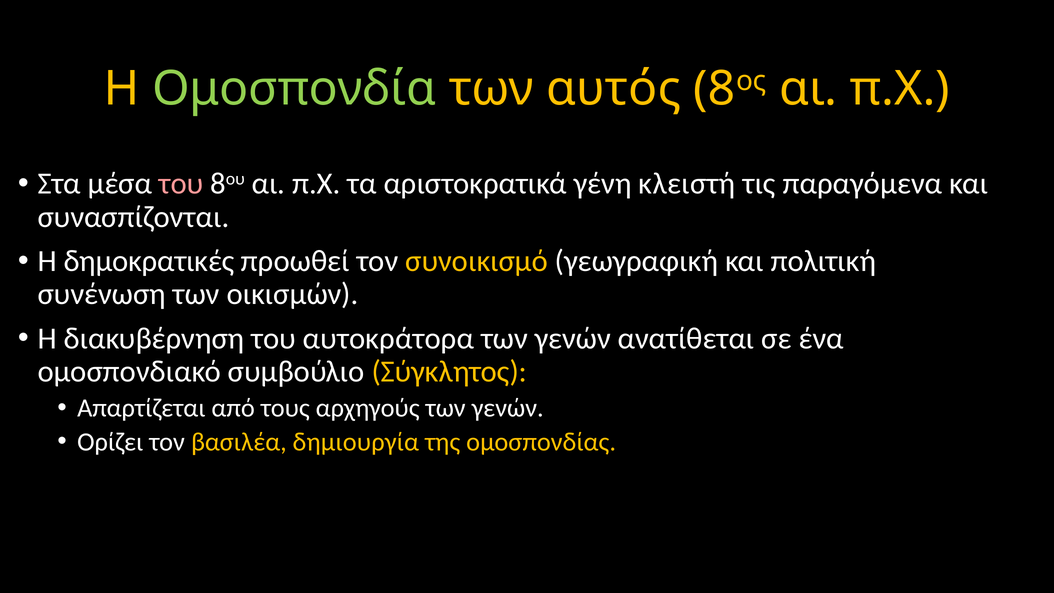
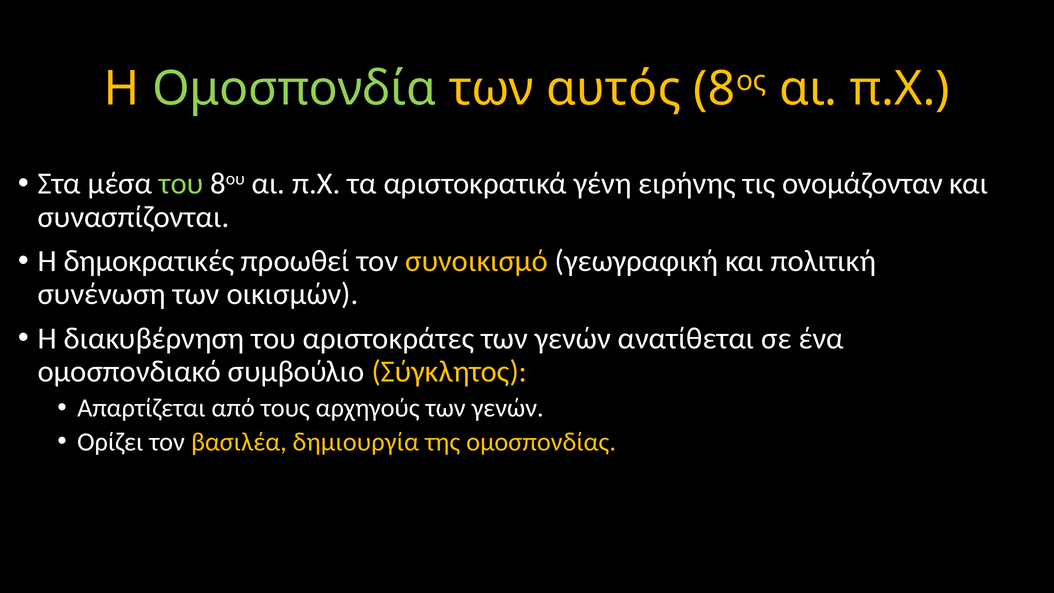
του colour: pink -> light green (181, 184)
κλειστή: κλειστή -> ειρήνης (687, 184)
παραγόμενα: παραγόμενα -> ονομάζονταν (863, 184)
αυτοκράτορα: αυτοκράτορα -> αριστοκράτες (388, 338)
